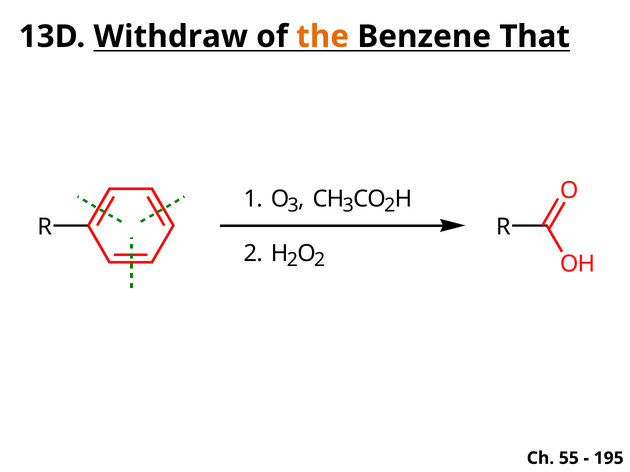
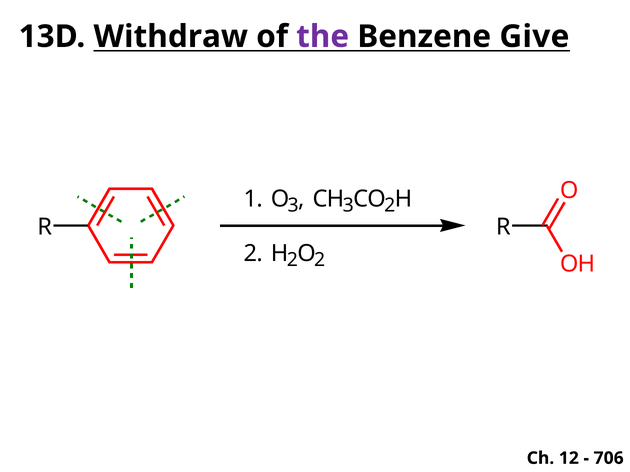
the colour: orange -> purple (323, 37)
That: That -> Give (534, 37)
55: 55 -> 12 (569, 459)
195: 195 -> 706 (609, 459)
